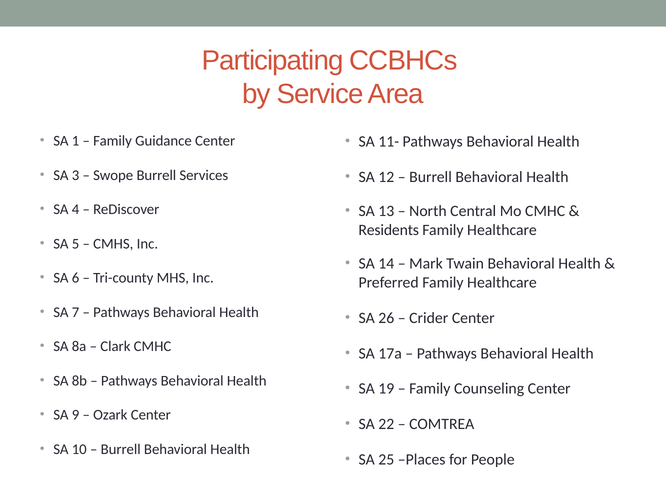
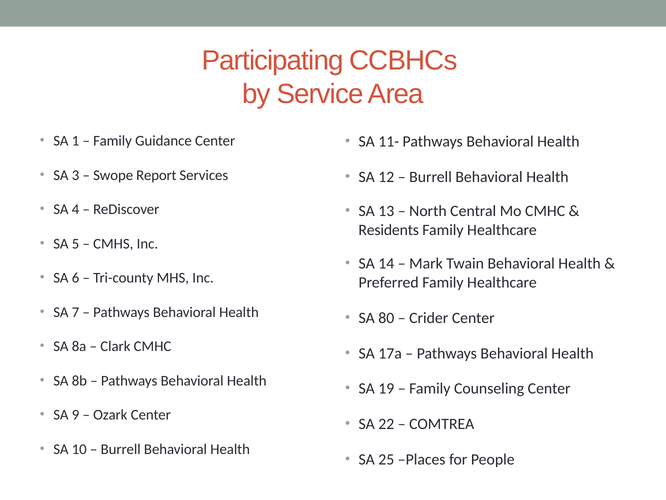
Swope Burrell: Burrell -> Report (156, 175)
26: 26 -> 80 (386, 318)
